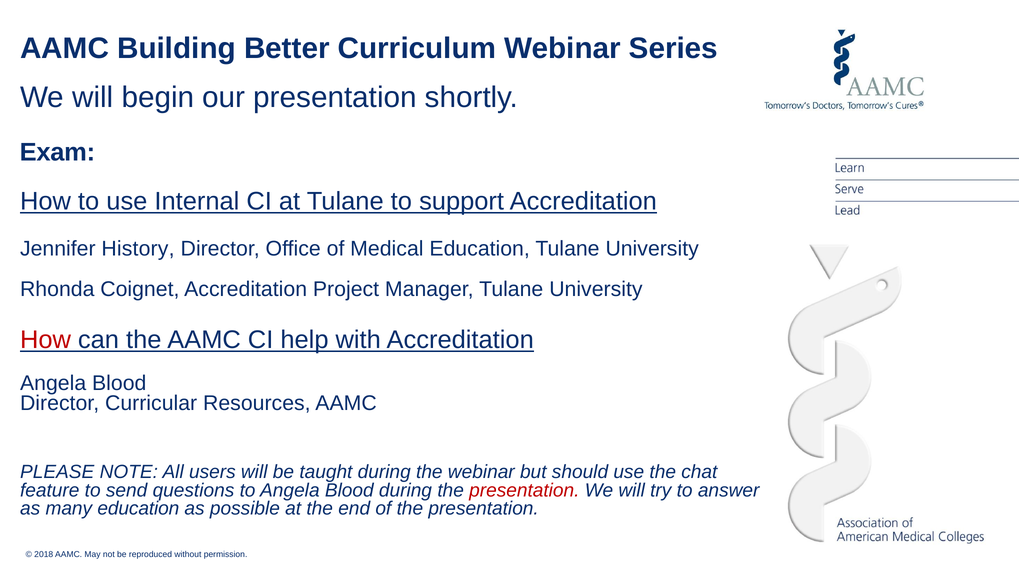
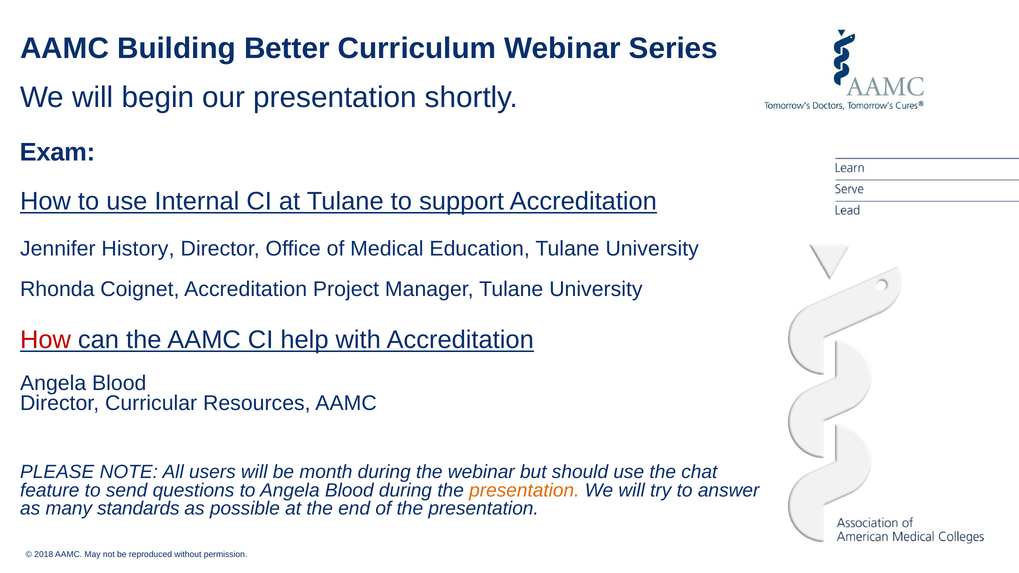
taught: taught -> month (326, 472)
presentation colour: red -> orange (524, 490)
many education: education -> standards (138, 509)
